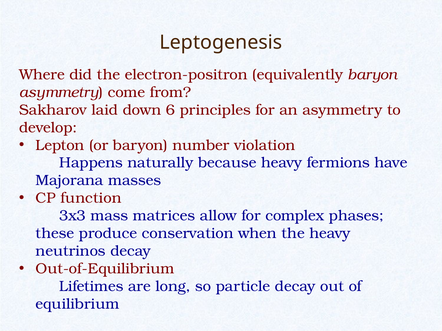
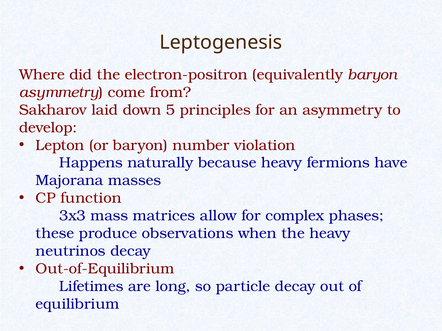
6: 6 -> 5 (170, 110)
conservation: conservation -> observations (188, 234)
